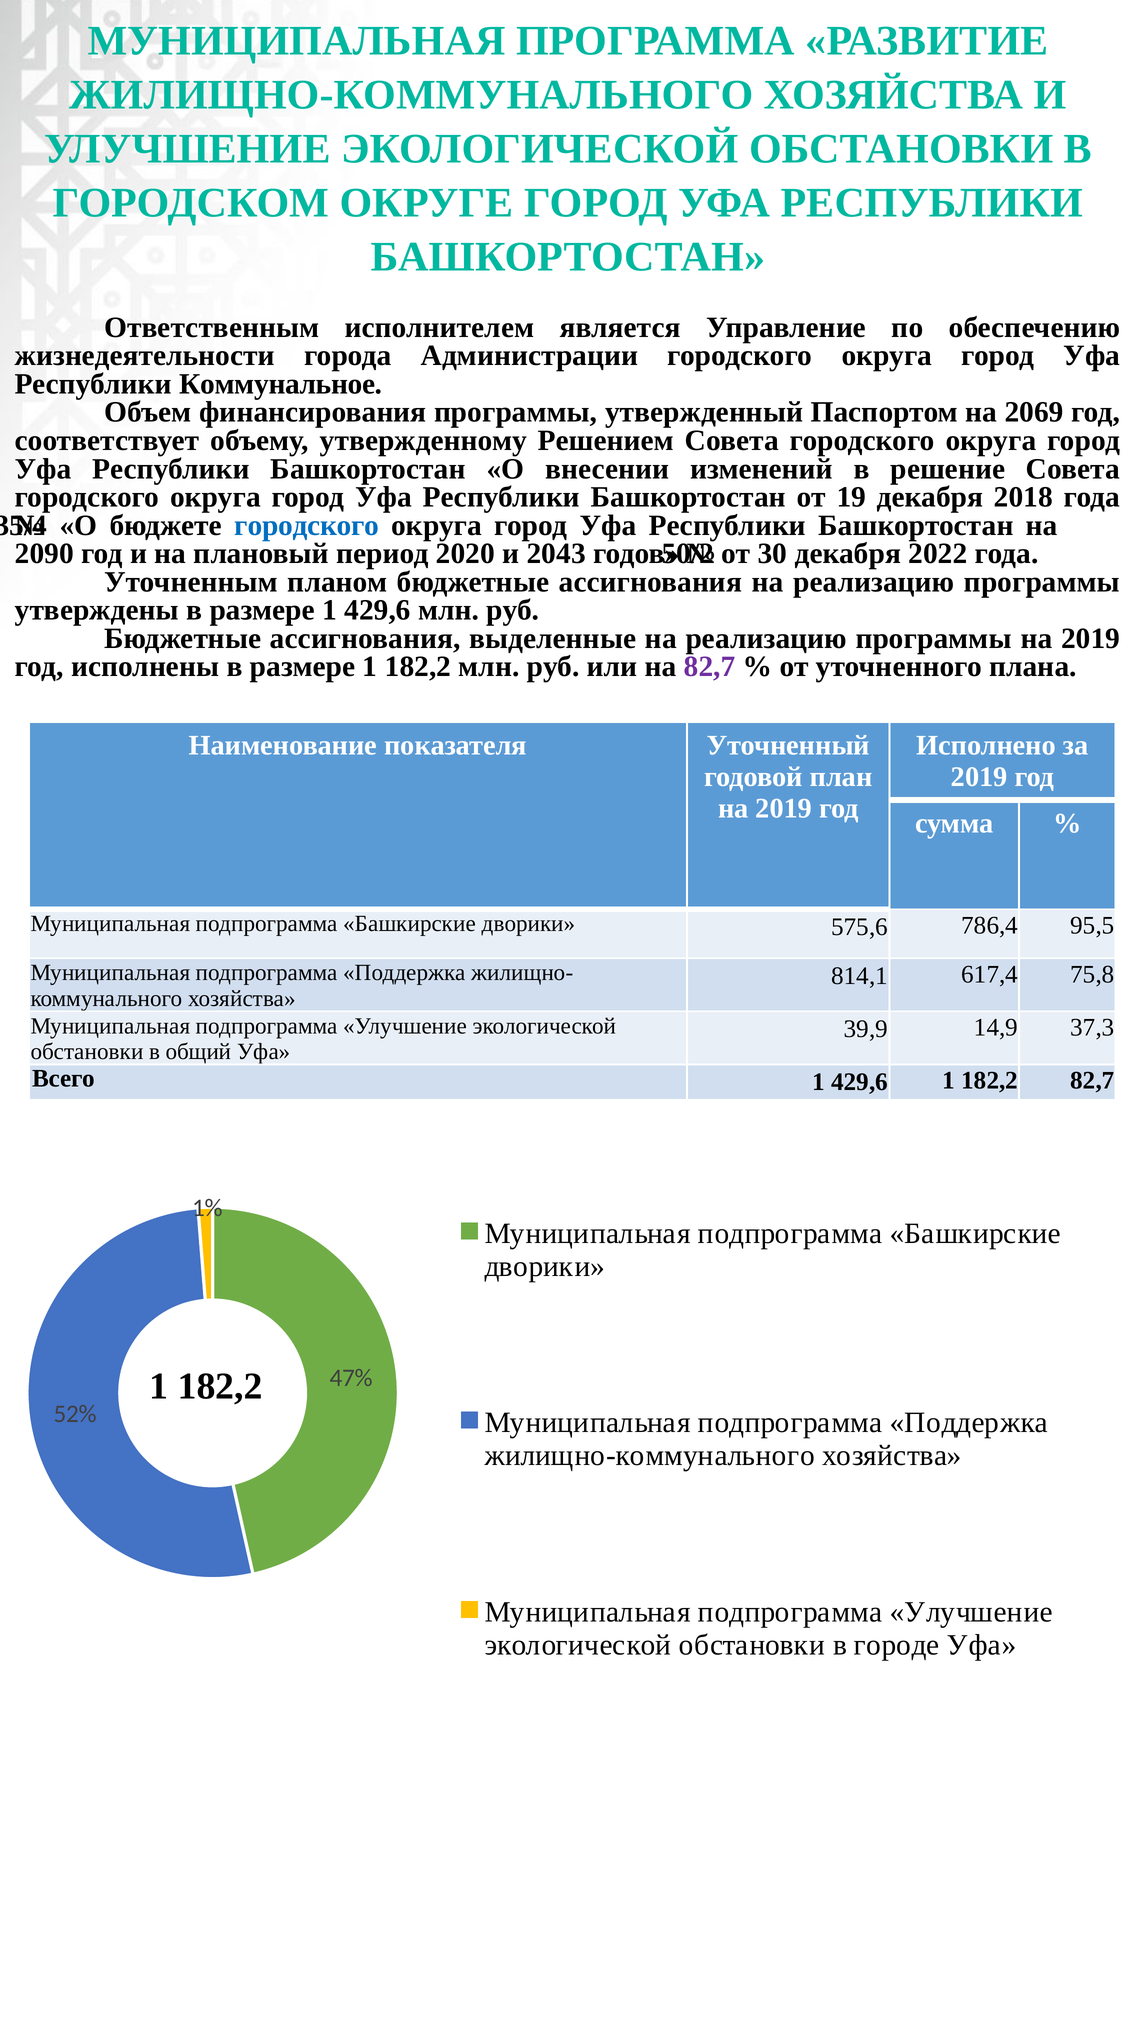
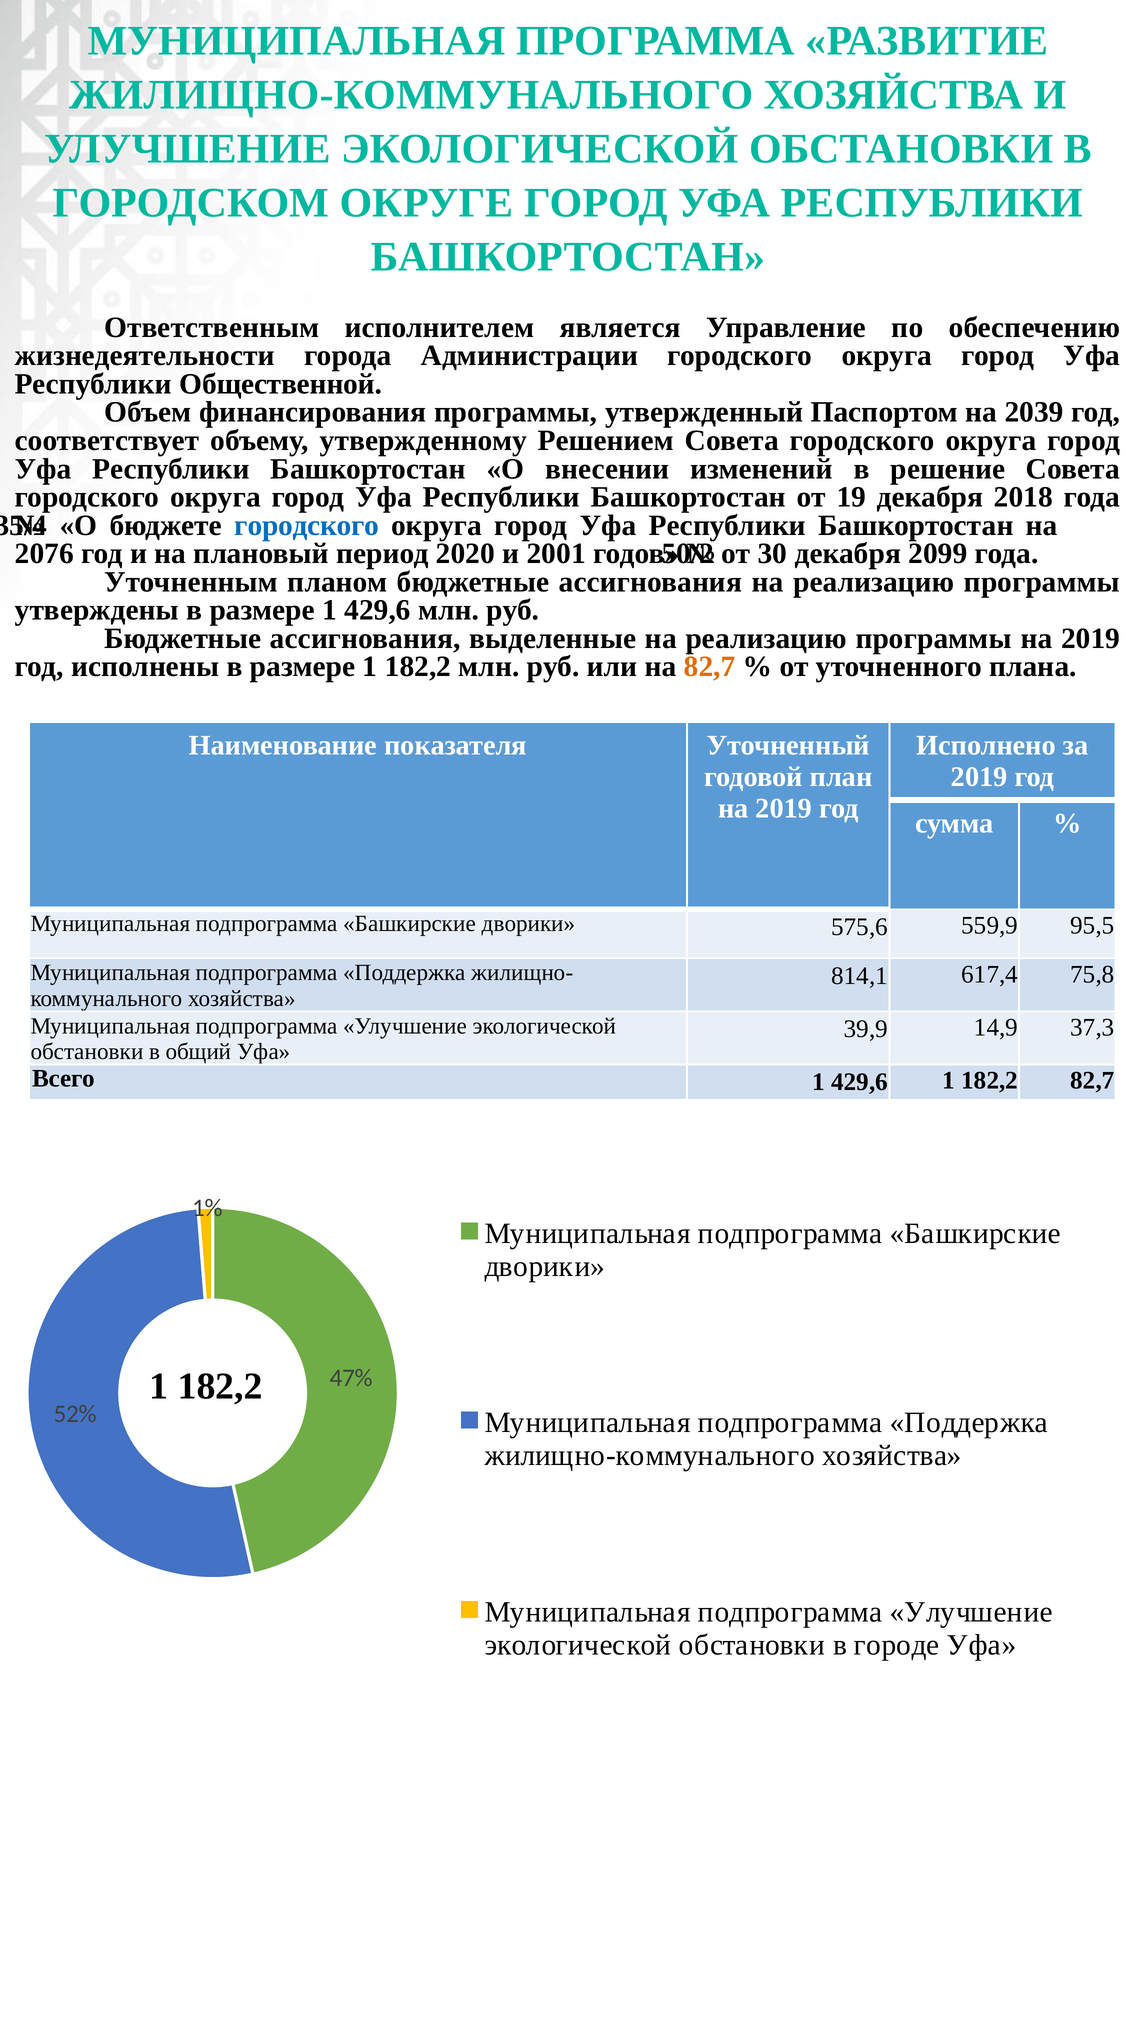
Коммунальное: Коммунальное -> Общественной (281, 384)
2069: 2069 -> 2039 (1034, 412)
2090: 2090 -> 2076 (44, 554)
2043: 2043 -> 2001 (556, 554)
2022: 2022 -> 2099 (938, 554)
82,7 colour: purple -> orange (710, 667)
786,4: 786,4 -> 559,9 (990, 925)
